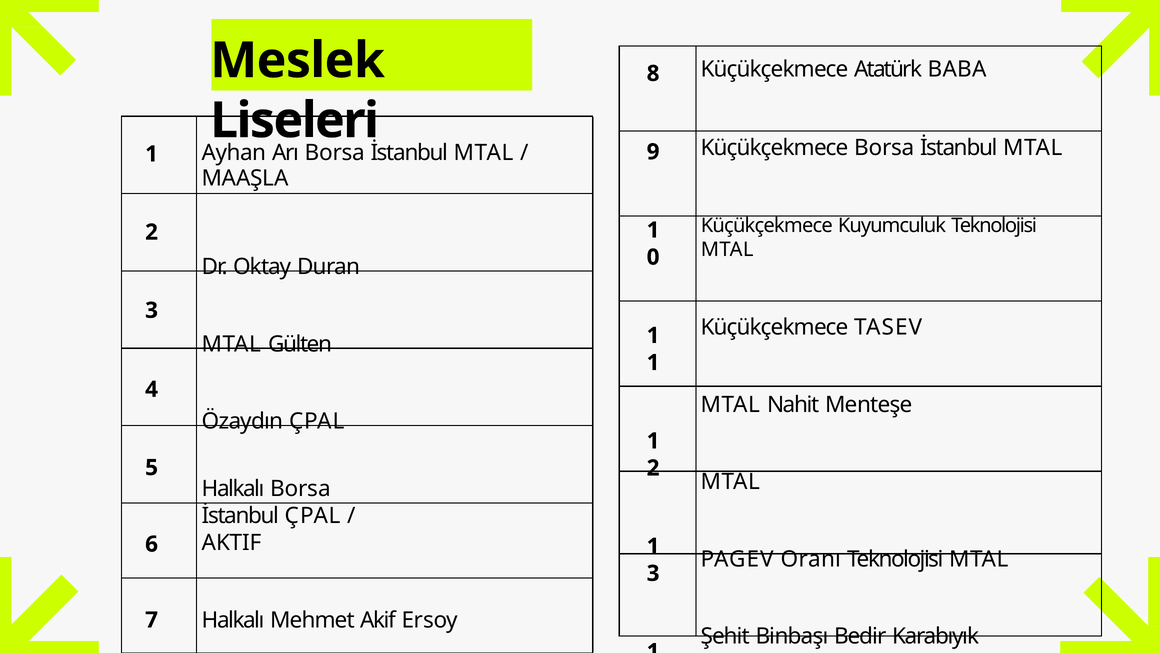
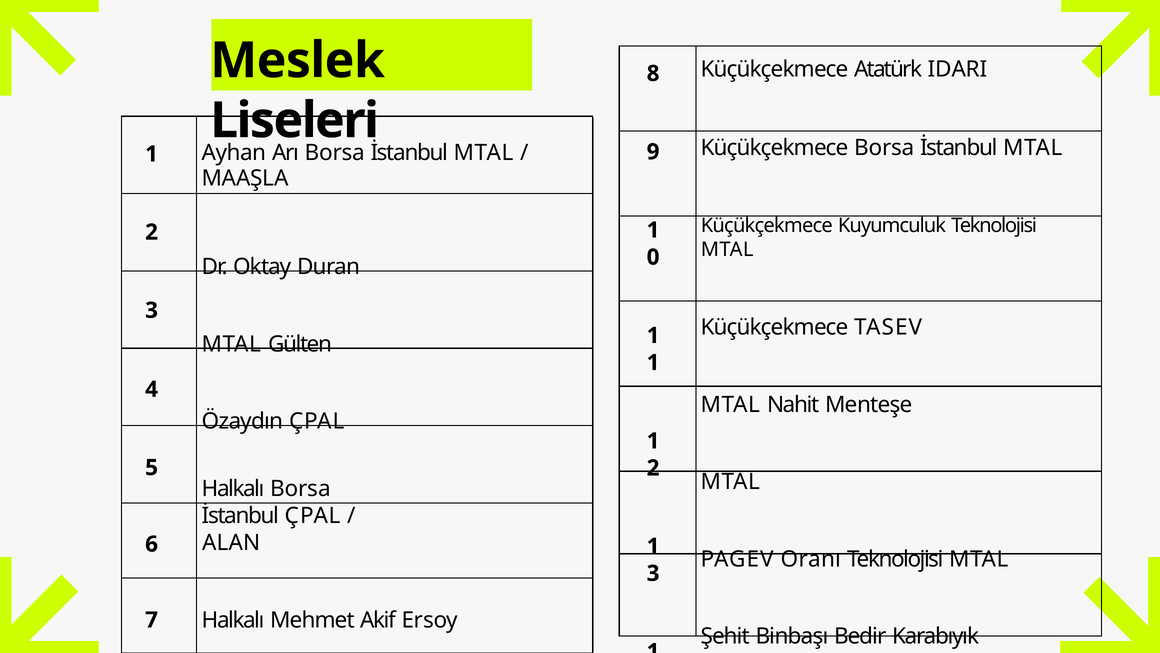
BABA: BABA -> IDARI (957, 69)
AKTIF: AKTIF -> ALAN (231, 543)
